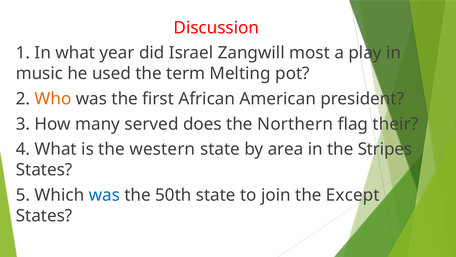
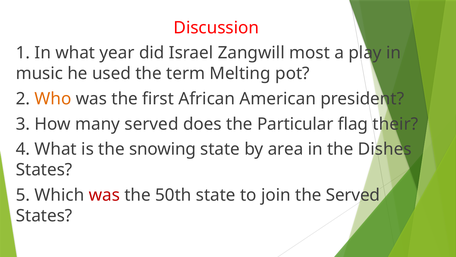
Northern: Northern -> Particular (295, 124)
western: western -> snowing (163, 149)
Stripes: Stripes -> Dishes (385, 149)
was colour: blue -> red (104, 195)
the Except: Except -> Served (353, 195)
